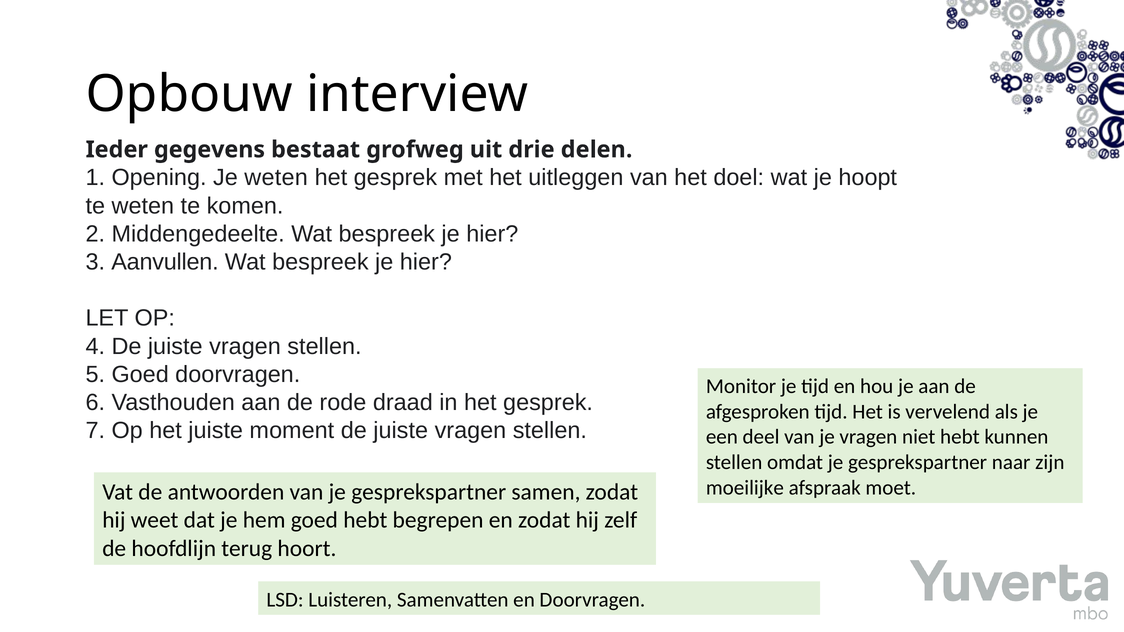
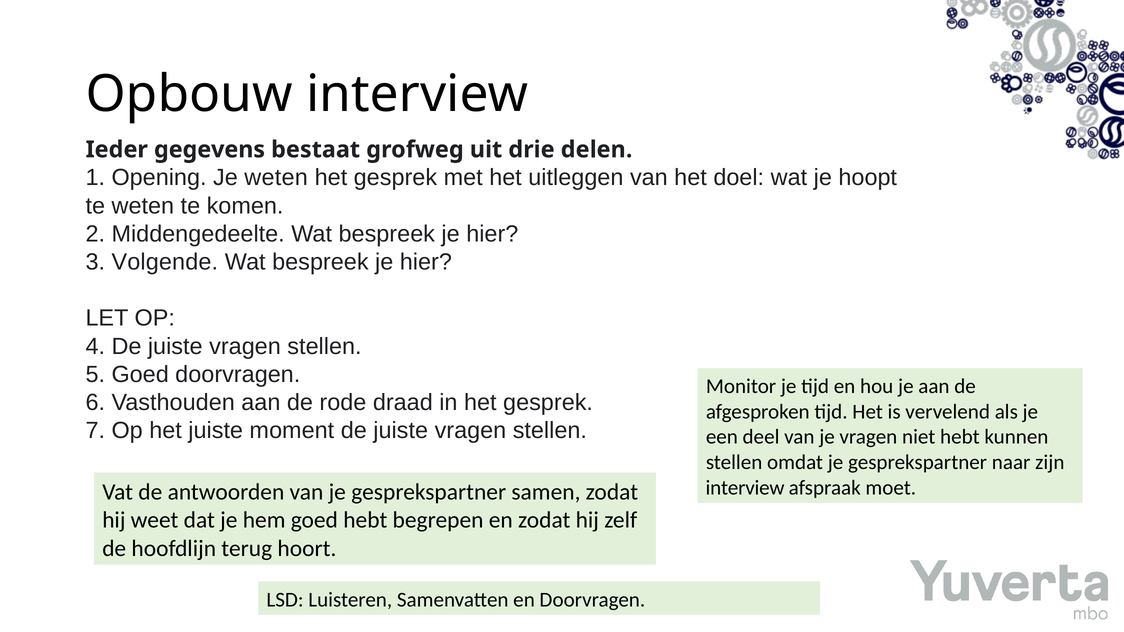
Aanvullen: Aanvullen -> Volgende (165, 262)
moeilijke: moeilijke -> interview (745, 488)
